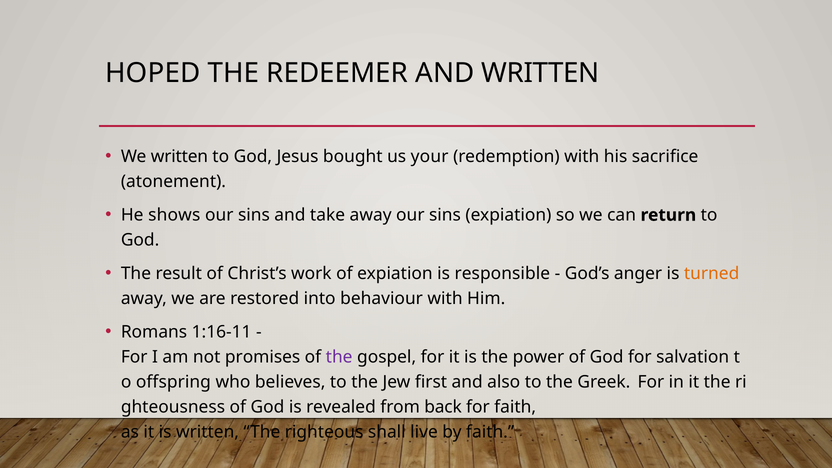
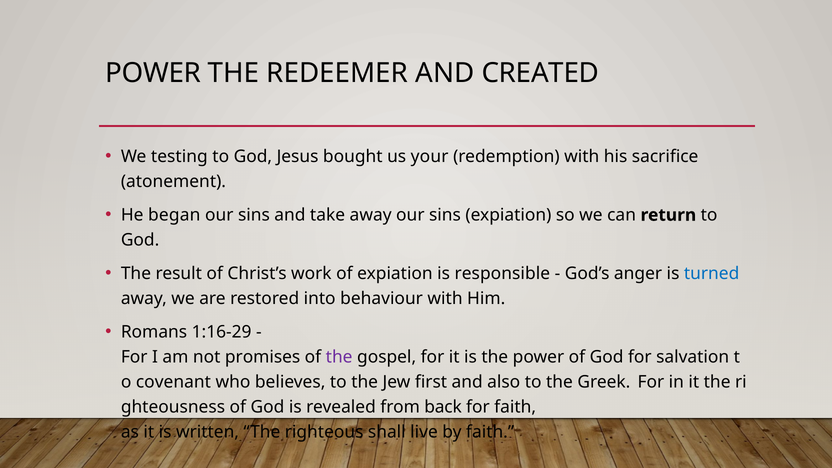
HOPED: HOPED -> POWER (153, 73)
AND WRITTEN: WRITTEN -> CREATED (540, 73)
We written: written -> testing (179, 156)
shows: shows -> began (174, 215)
turned colour: orange -> blue (712, 274)
1:16-11: 1:16-11 -> 1:16-29 (222, 332)
offspring: offspring -> covenant (173, 382)
